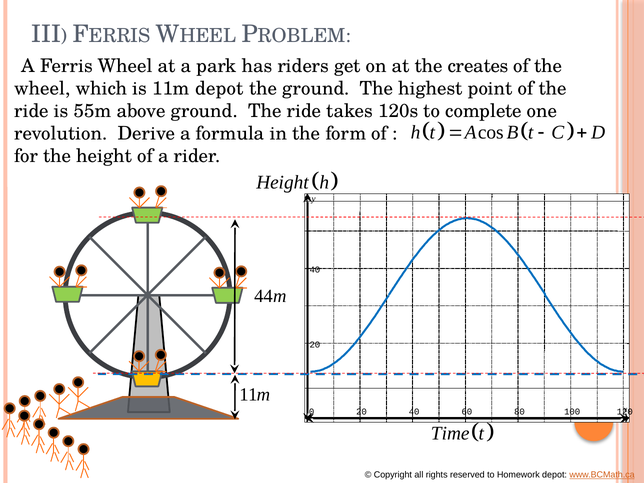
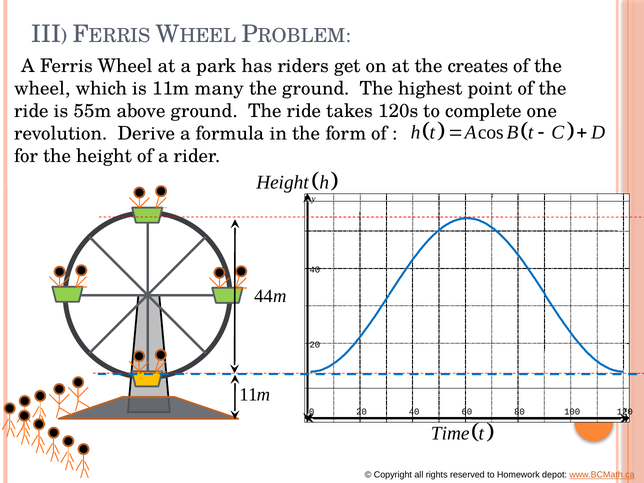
11m depot: depot -> many (219, 89)
